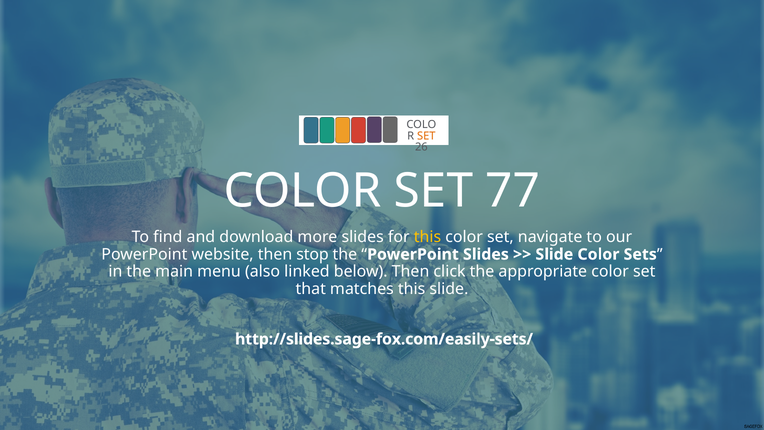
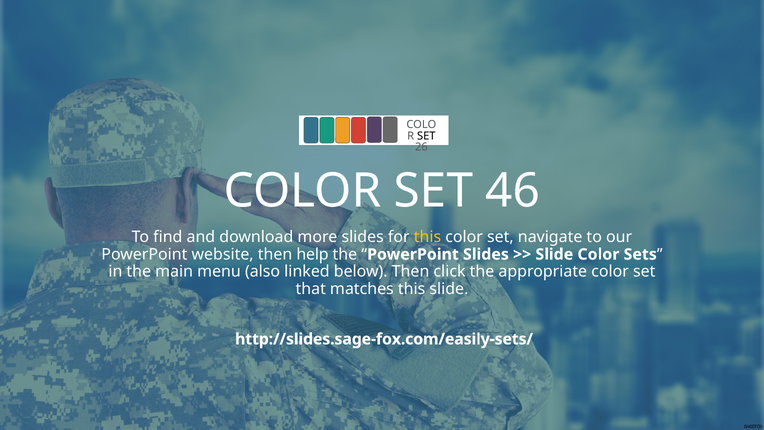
SET colour: orange -> black (426, 136)
77: 77 -> 46 (513, 191)
stop: stop -> help (313, 254)
